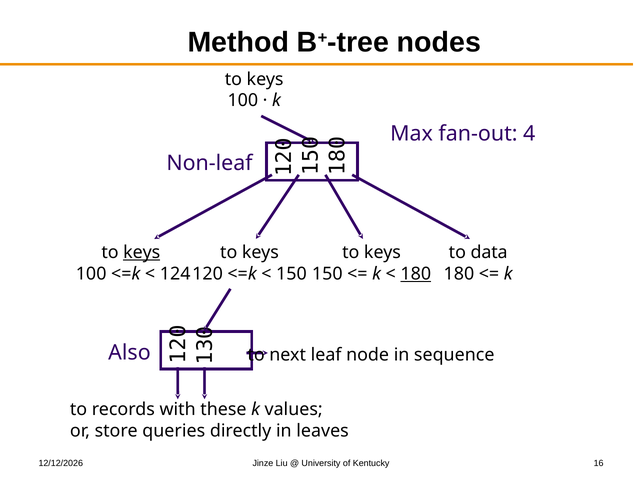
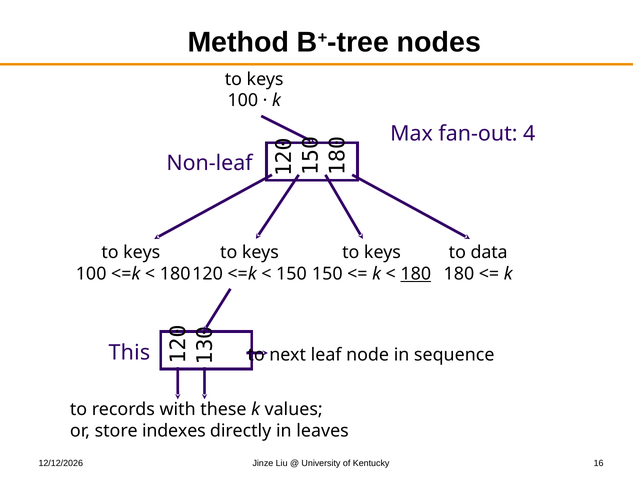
keys underline: present -> none (142, 253)
124: 124 -> 180 (175, 274)
Also: Also -> This (129, 353)
queries: queries -> indexes (174, 431)
